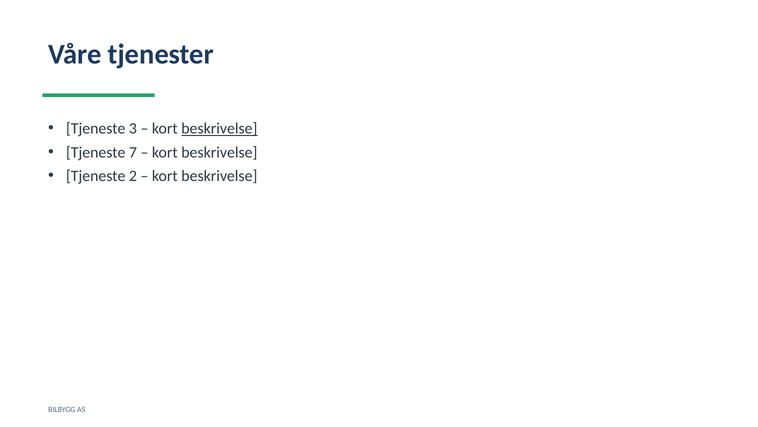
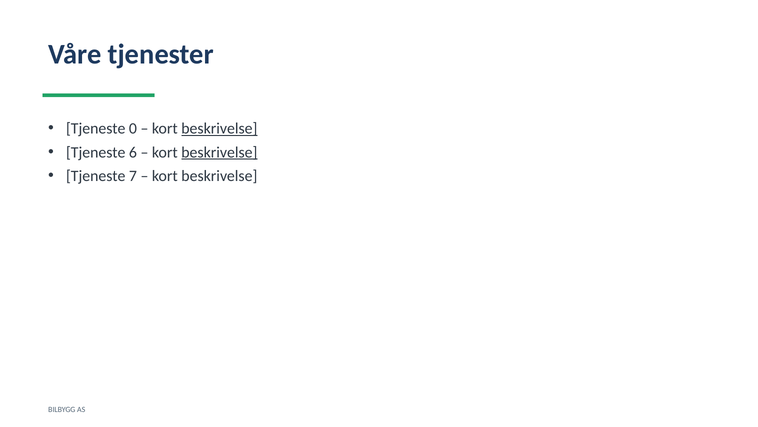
3: 3 -> 0 (133, 128)
7: 7 -> 6 (133, 152)
beskrivelse underline: none -> present (219, 152)
2: 2 -> 7 (133, 176)
